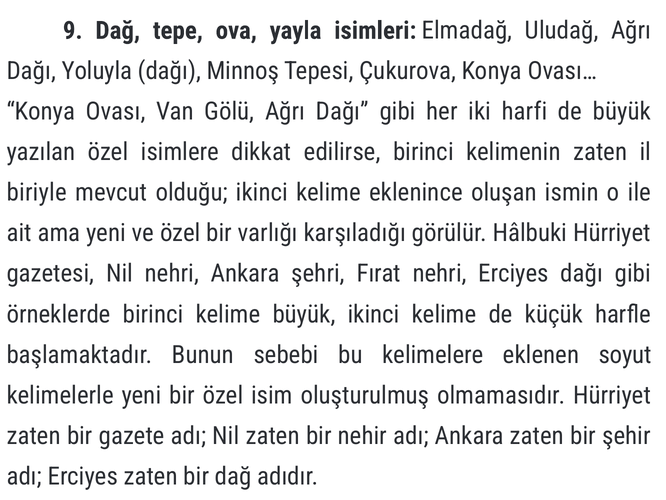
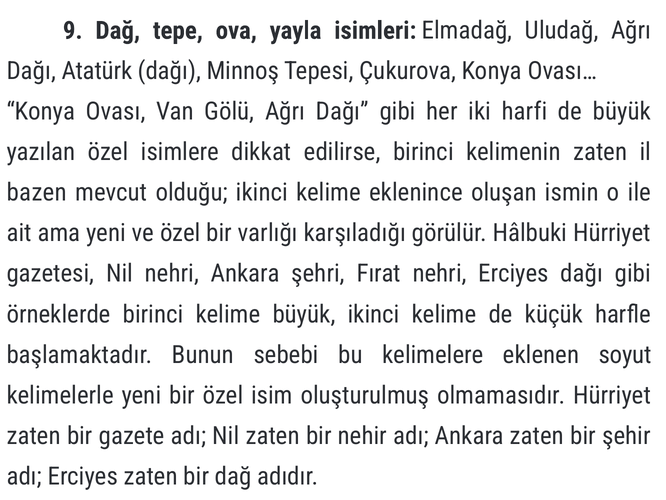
Yoluyla: Yoluyla -> Atatürk (97, 71)
biriyle: biriyle -> bazen (37, 192)
